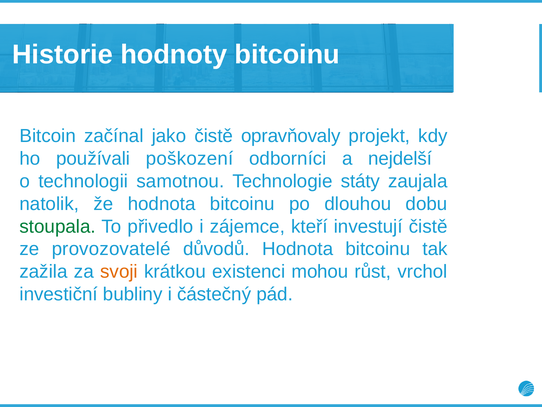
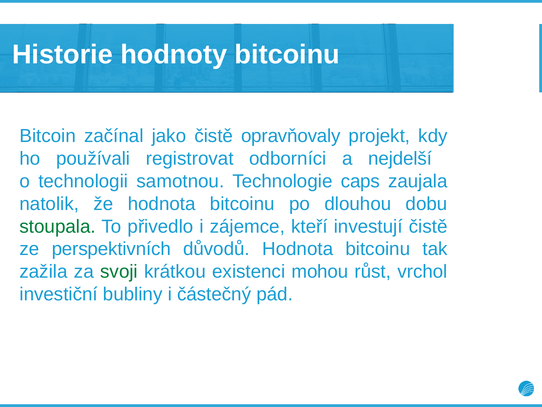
poškození: poškození -> registrovat (190, 158)
státy: státy -> caps (360, 181)
provozovatelé: provozovatelé -> perspektivních (111, 249)
svoji colour: orange -> green (119, 271)
